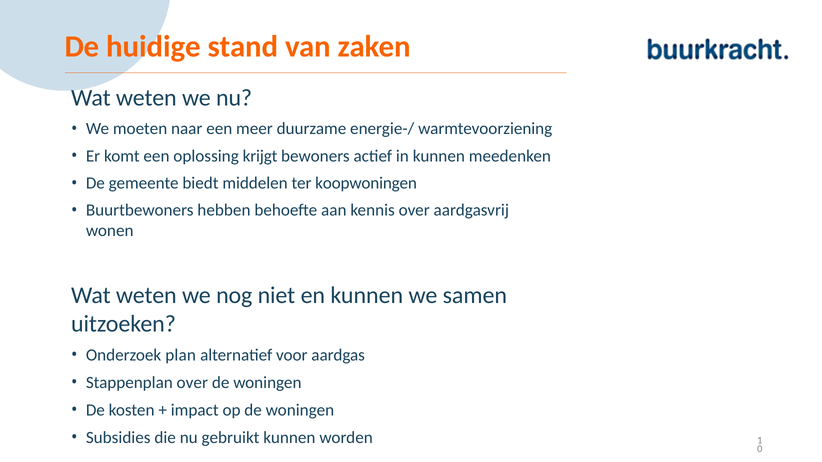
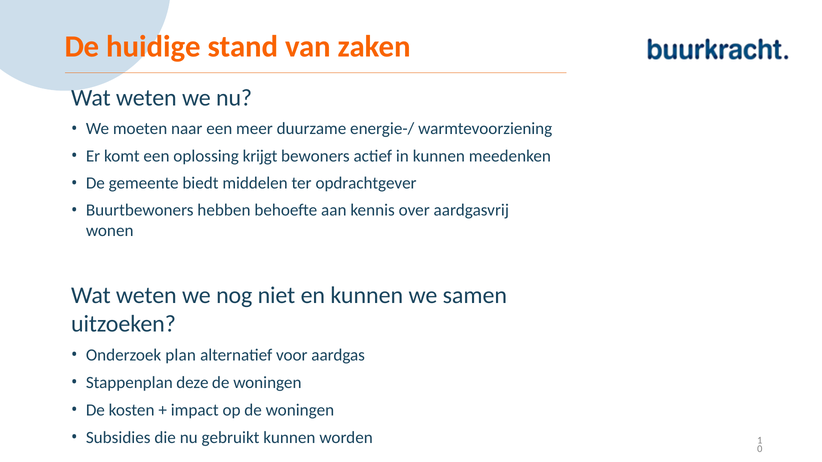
koopwoningen: koopwoningen -> opdrachtgever (366, 183)
Stappenplan over: over -> deze (192, 383)
